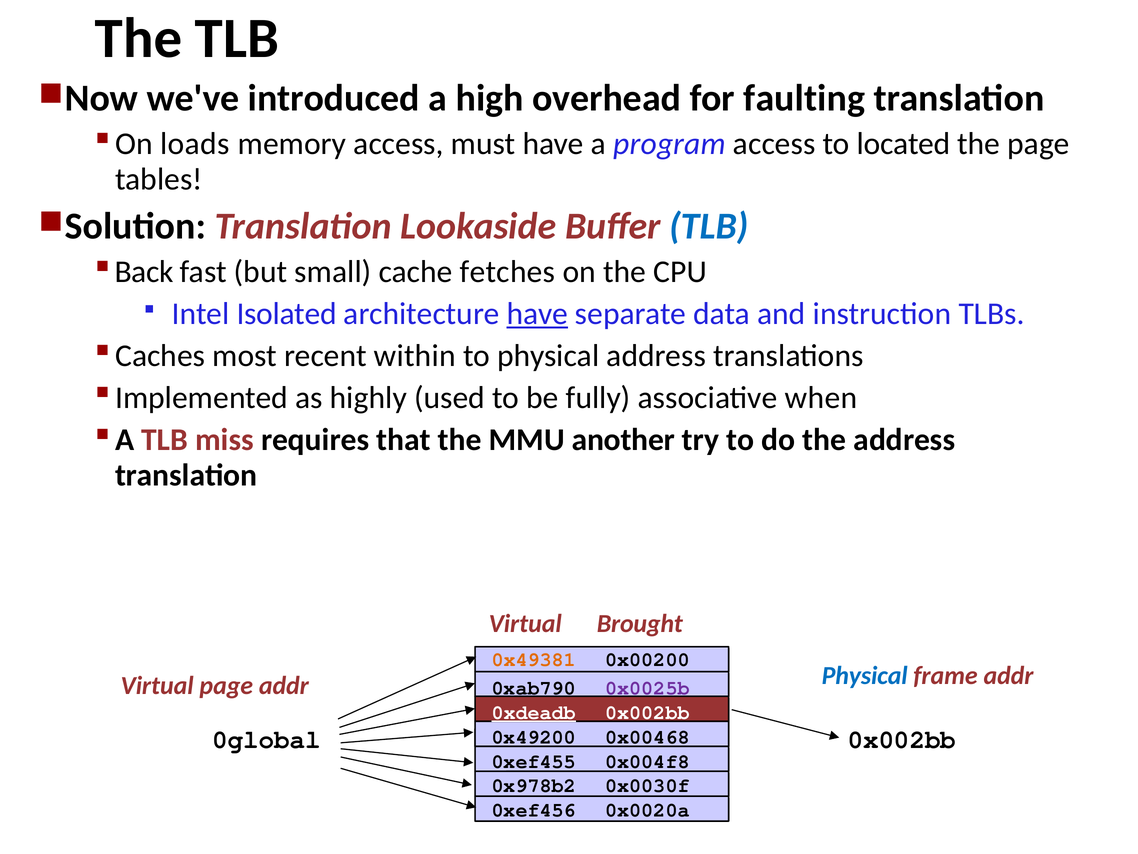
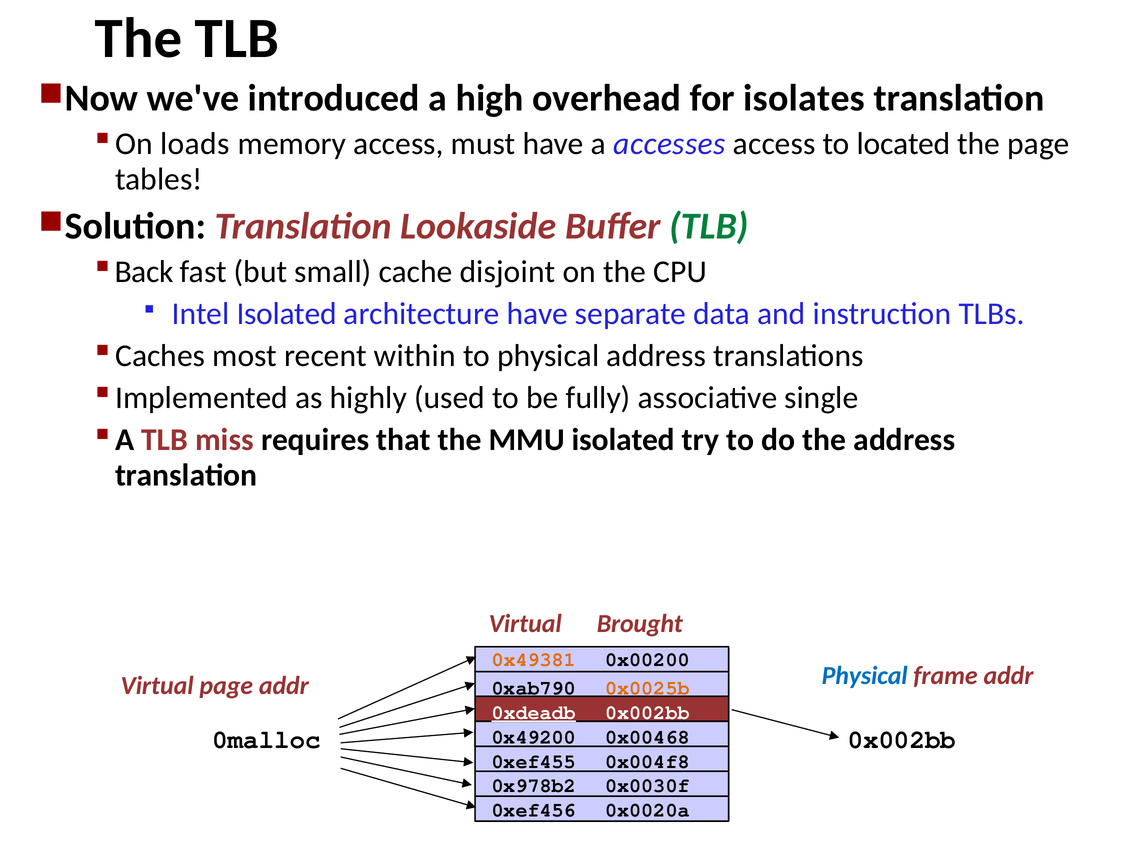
faulting: faulting -> isolates (804, 98)
program: program -> accesses (669, 144)
TLB colour: blue -> green (709, 226)
fetches: fetches -> disjoint (508, 272)
have underline: present -> none (537, 314)
when: when -> single (821, 397)
MMU another: another -> isolated (623, 439)
0x0025b colour: purple -> orange (647, 688)
0global: 0global -> 0malloc (266, 739)
